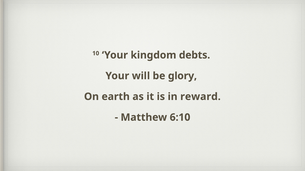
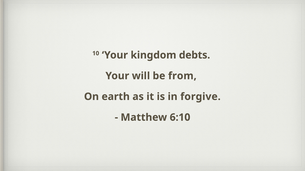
glory: glory -> from (182, 76)
reward: reward -> forgive (200, 97)
